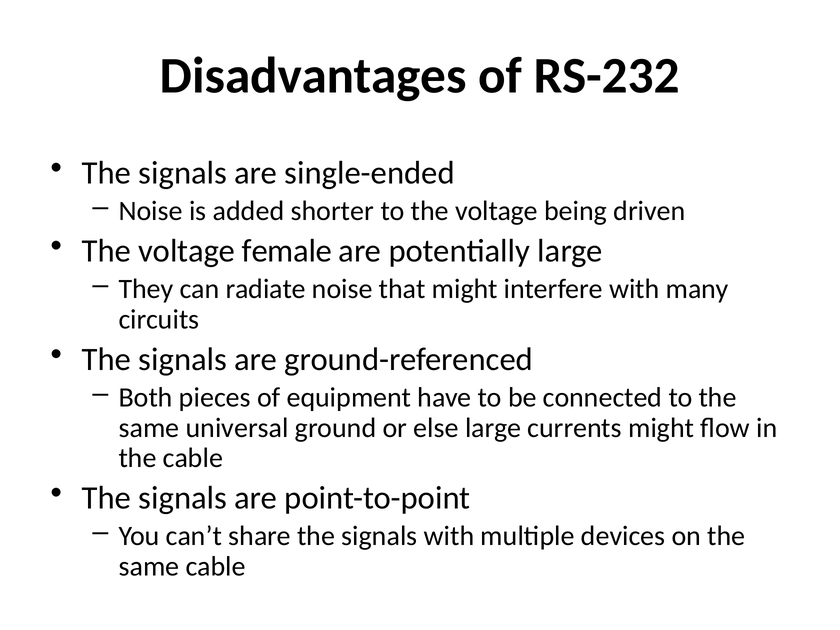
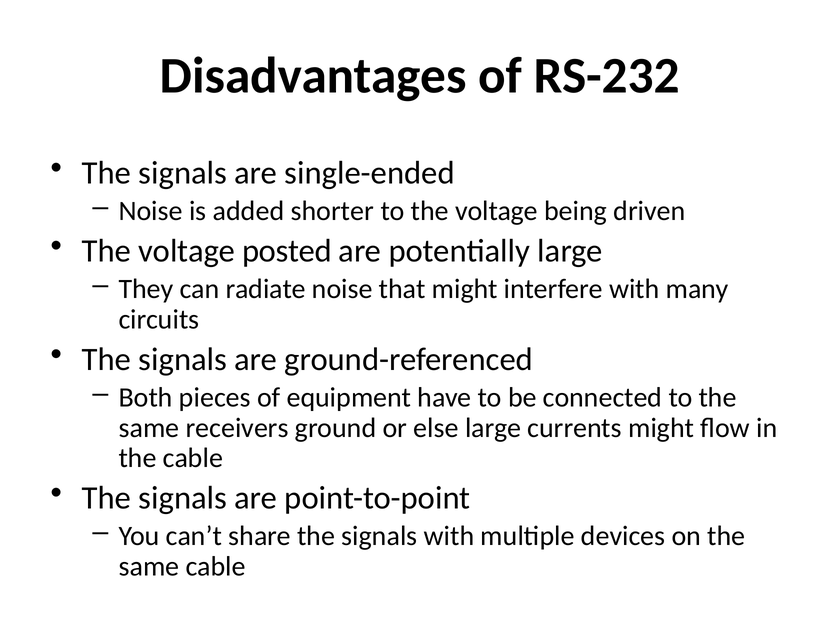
female: female -> posted (287, 251)
universal: universal -> receivers (237, 428)
